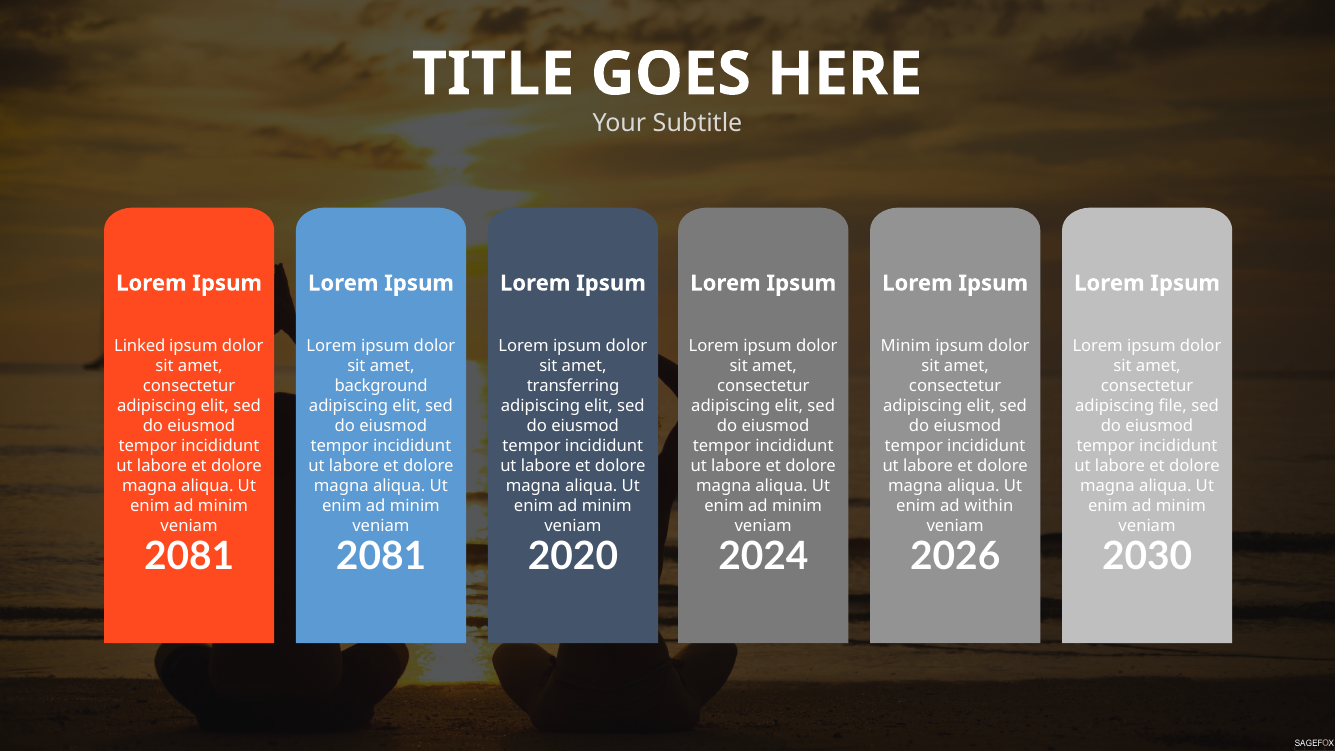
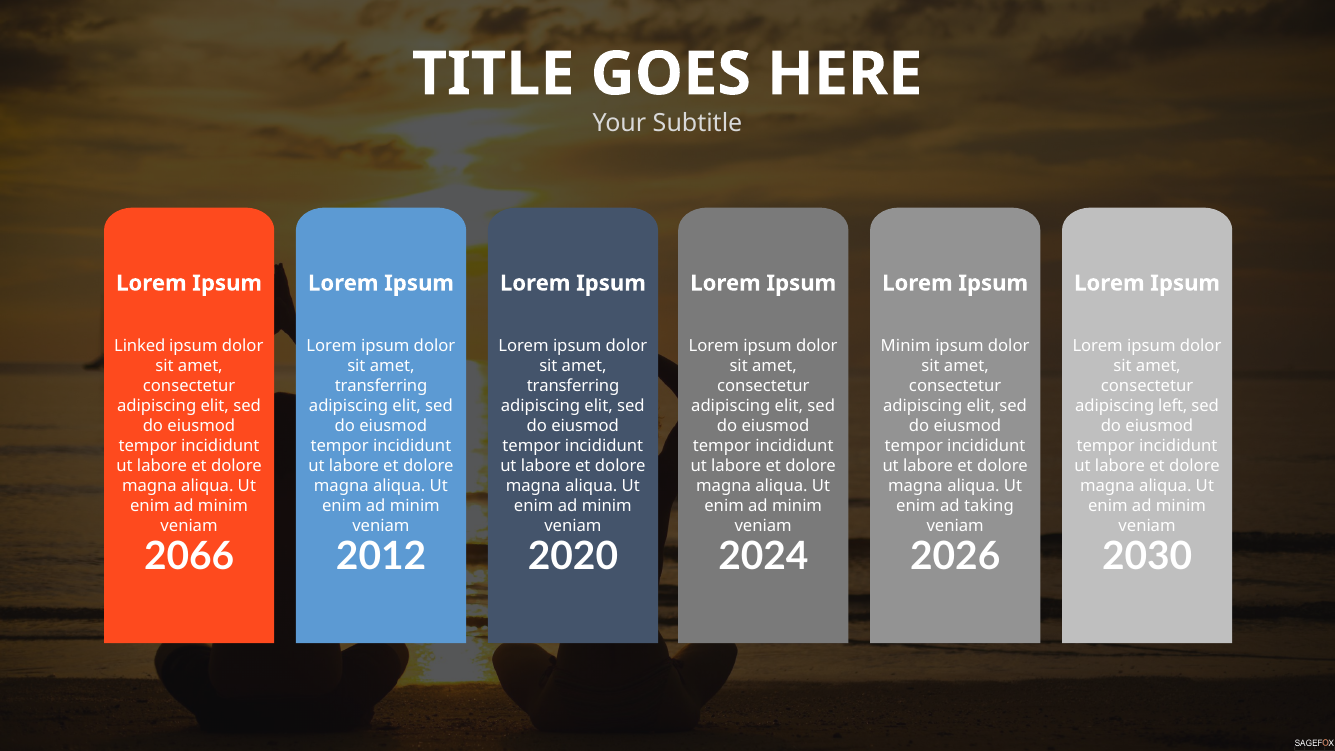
background: background -> transferring (381, 386)
file: file -> left (1173, 406)
within: within -> taking (989, 506)
2081: 2081 -> 2066 (189, 557)
2081: 2081 -> 2012 (381, 557)
